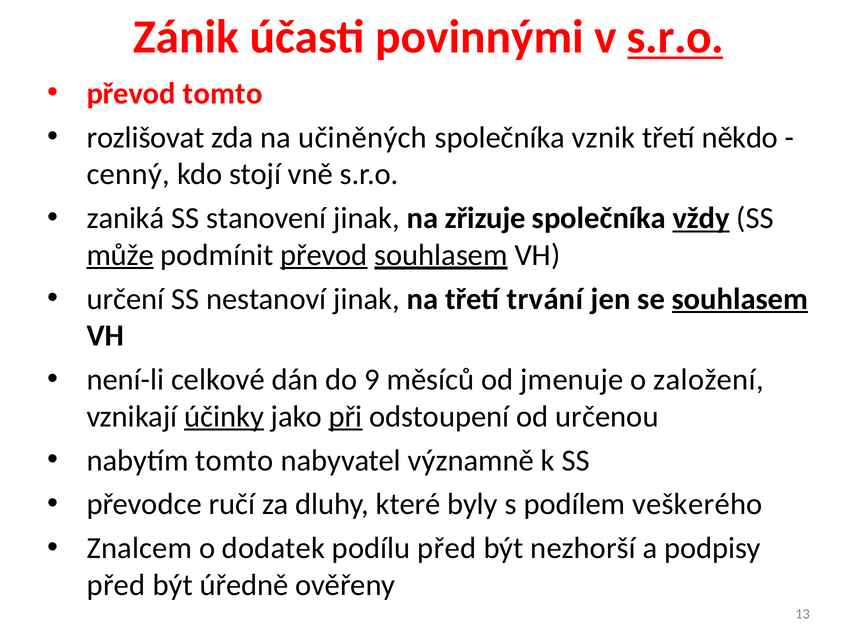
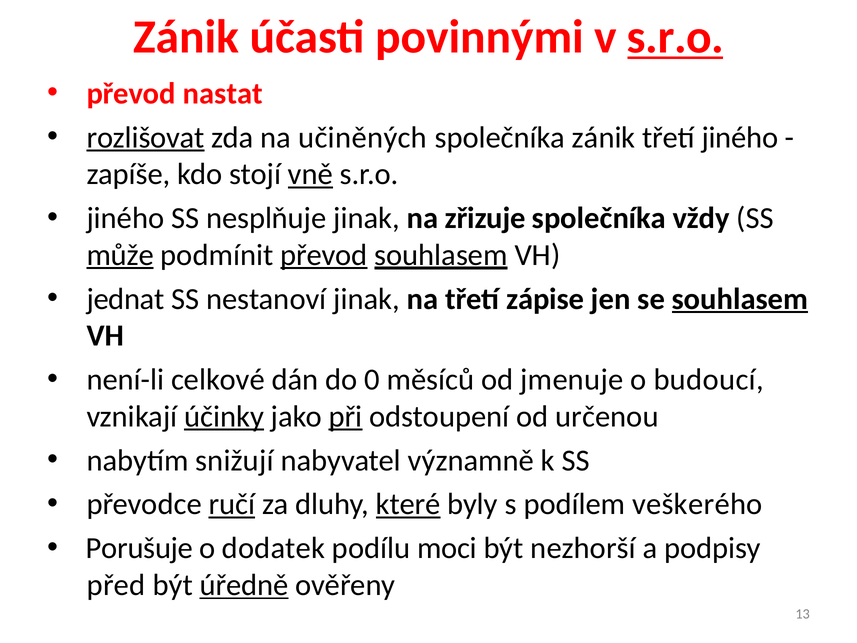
převod tomto: tomto -> nastat (223, 93)
rozlišovat underline: none -> present (146, 137)
společníka vznik: vznik -> zánik (604, 137)
třetí někdo: někdo -> jiného (740, 137)
cenný: cenný -> zapíše (128, 174)
vně underline: none -> present (311, 174)
zaniká: zaniká -> jiného (125, 218)
stanovení: stanovení -> nesplňuje (266, 218)
vždy underline: present -> none (701, 218)
určení: určení -> jednat (126, 299)
trvání: trvání -> zápise (545, 299)
9: 9 -> 0 (372, 380)
založení: založení -> budoucí (709, 380)
nabytím tomto: tomto -> snižují (234, 460)
ručí underline: none -> present (232, 504)
které underline: none -> present (408, 504)
Znalcem: Znalcem -> Porušuje (140, 548)
podílu před: před -> moci (447, 548)
úředně underline: none -> present (244, 585)
